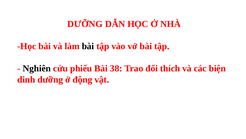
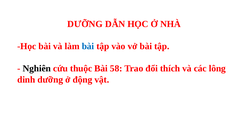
bài colour: black -> blue (88, 46)
phiếu: phiếu -> thuộc (81, 68)
38: 38 -> 58 (116, 68)
biện: biện -> lông (217, 68)
